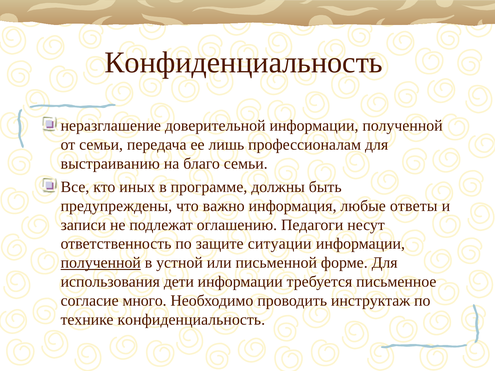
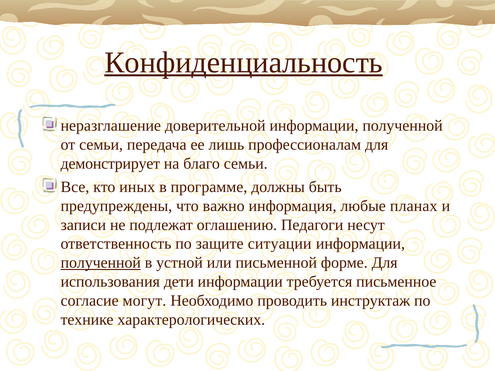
Конфиденциальность underline: none -> present (244, 62)
выстраиванию: выстраиванию -> демонстрирует (110, 164)
ответы: ответы -> планах (414, 206)
много: много -> могут (144, 301)
технике конфиденциальность: конфиденциальность -> характерологических (191, 320)
